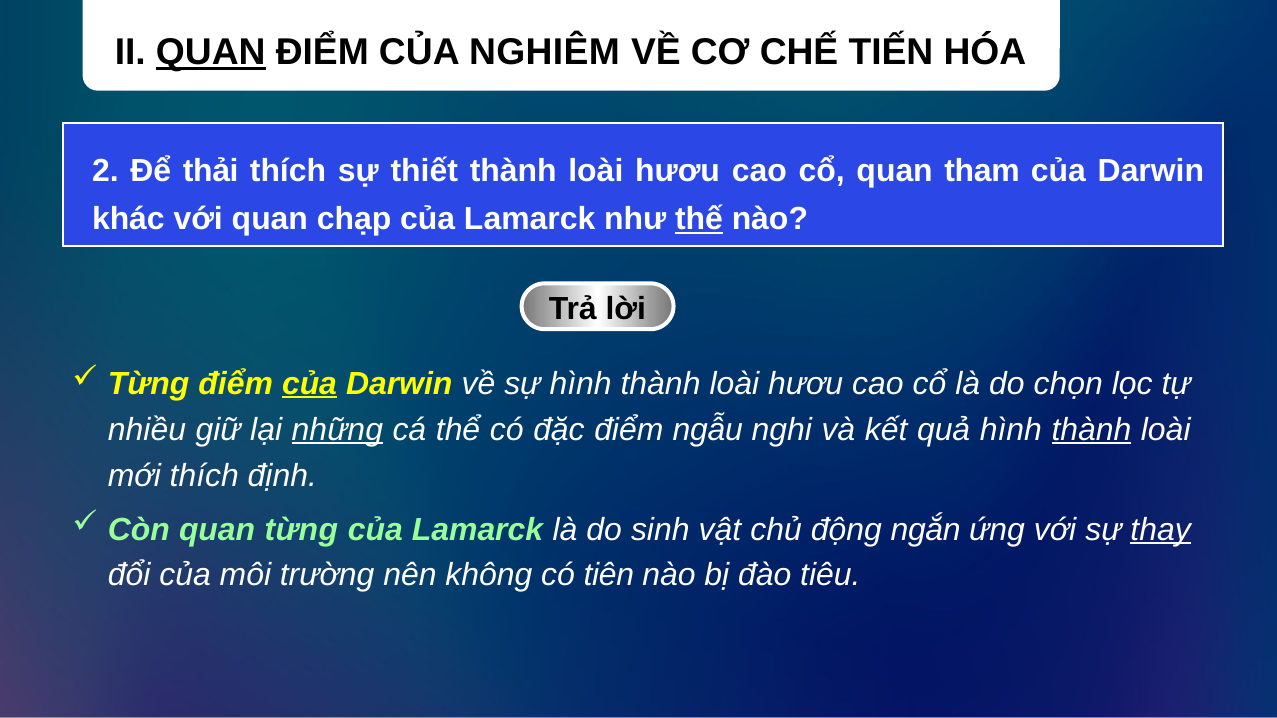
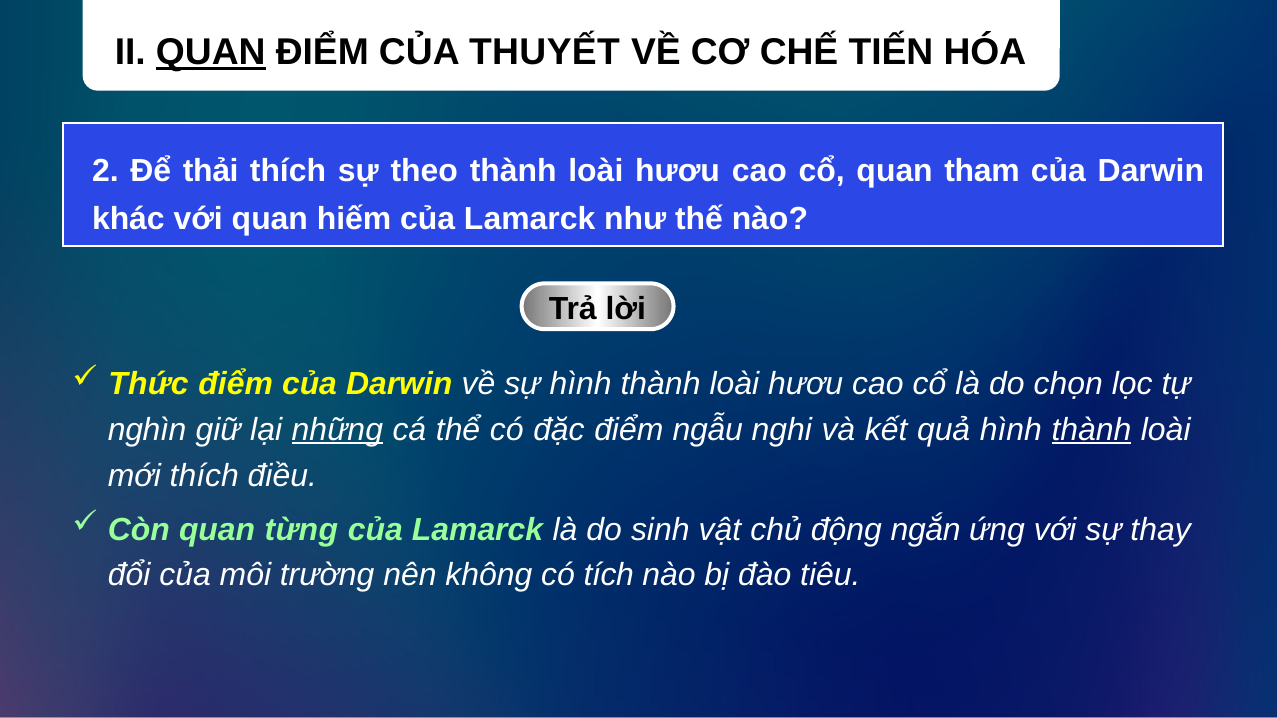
NGHIÊM: NGHIÊM -> THUYẾT (544, 53)
thiết: thiết -> theo (424, 171)
chạp: chạp -> hiếm (354, 219)
thế underline: present -> none (699, 219)
Từng: Từng -> Thức (149, 384)
của underline: present -> none (310, 384)
nhiều: nhiều -> nghìn (147, 430)
định: định -> điều (282, 476)
thay underline: present -> none (1161, 530)
tiên: tiên -> tích (609, 576)
